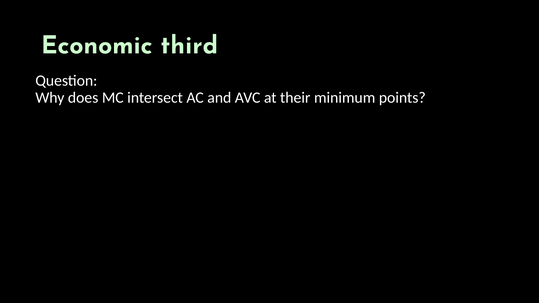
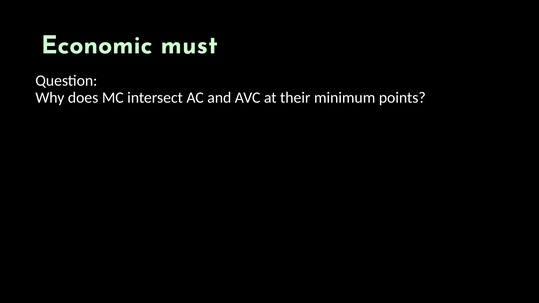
third: third -> must (189, 45)
